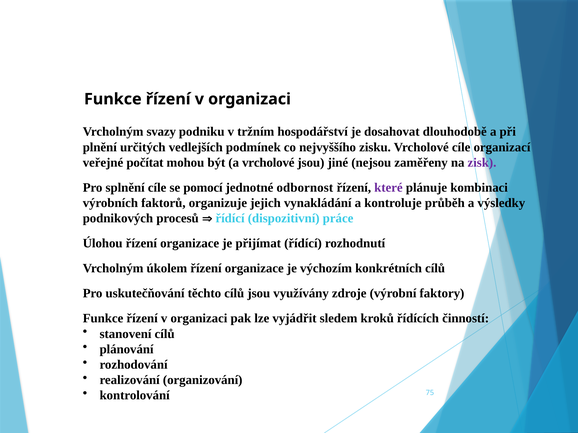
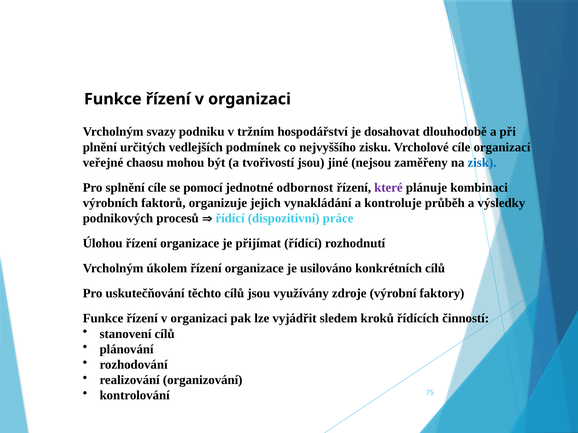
počítat: počítat -> chaosu (145, 163)
a vrcholové: vrcholové -> tvořivostí (268, 163)
zisk colour: purple -> blue (482, 163)
výchozím: výchozím -> usilováno (326, 269)
